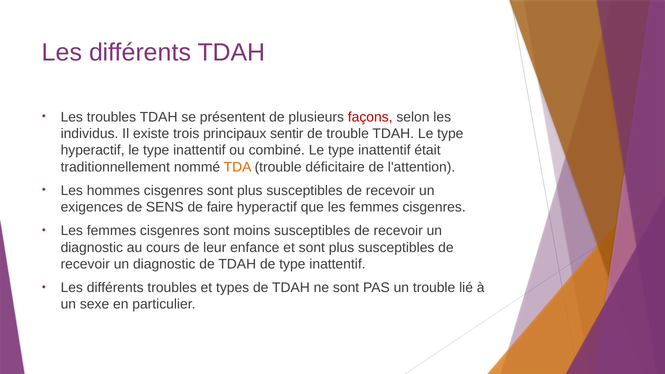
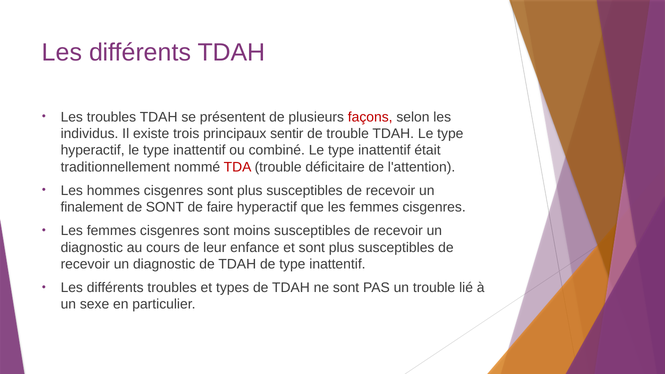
TDA colour: orange -> red (238, 167)
exigences: exigences -> finalement (92, 207)
de SENS: SENS -> SONT (165, 207)
